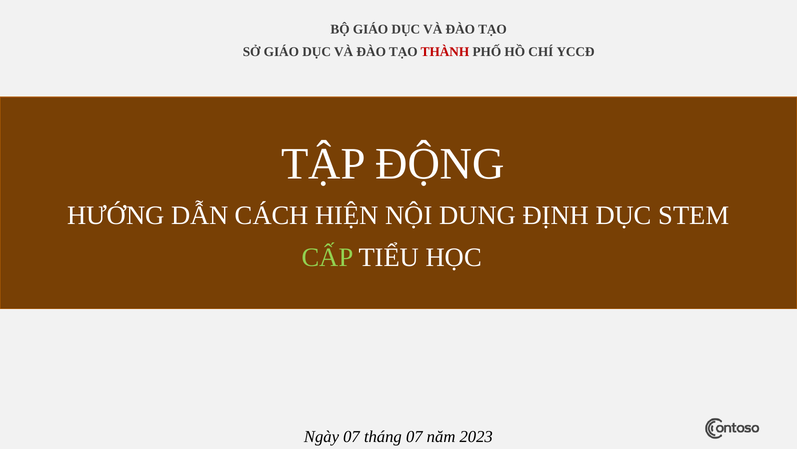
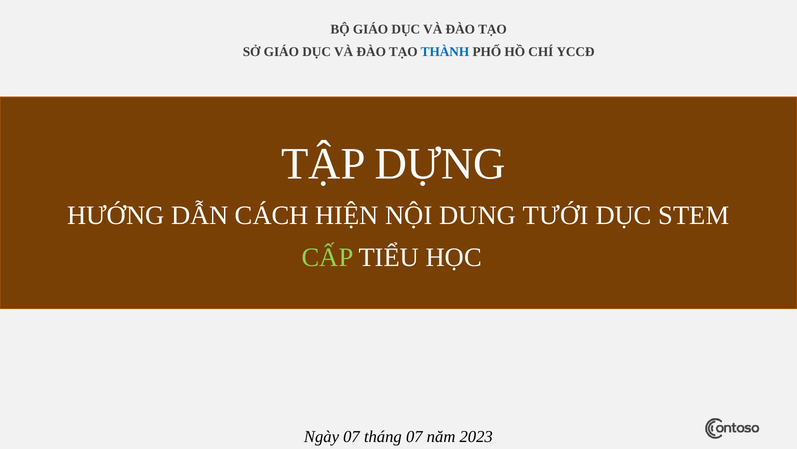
THÀNH colour: red -> blue (445, 52)
ĐỘNG: ĐỘNG -> DỰNG (440, 164)
ĐỊNH: ĐỊNH -> TƯỚI (556, 215)
